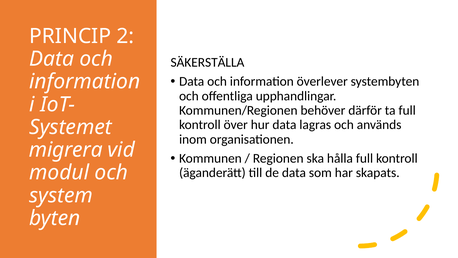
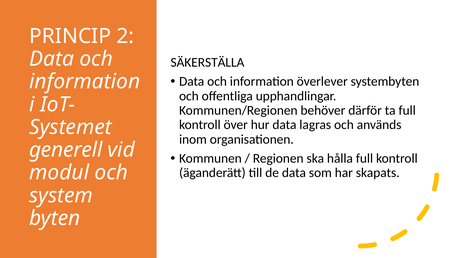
migrera: migrera -> generell (66, 150)
